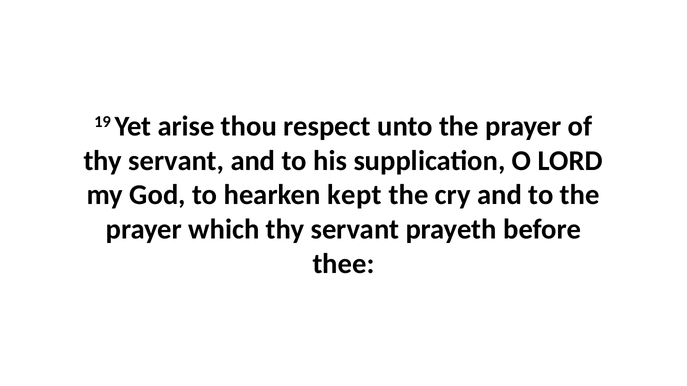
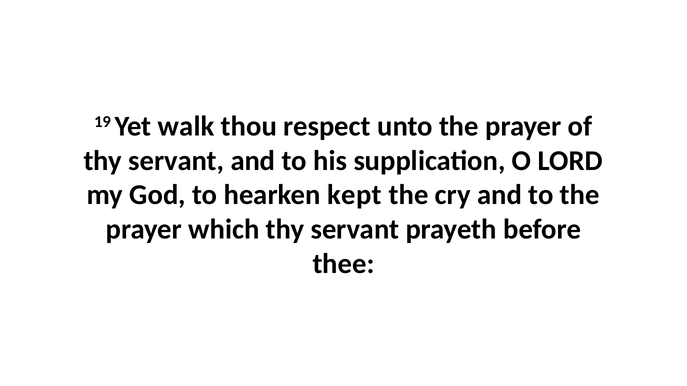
arise: arise -> walk (186, 126)
